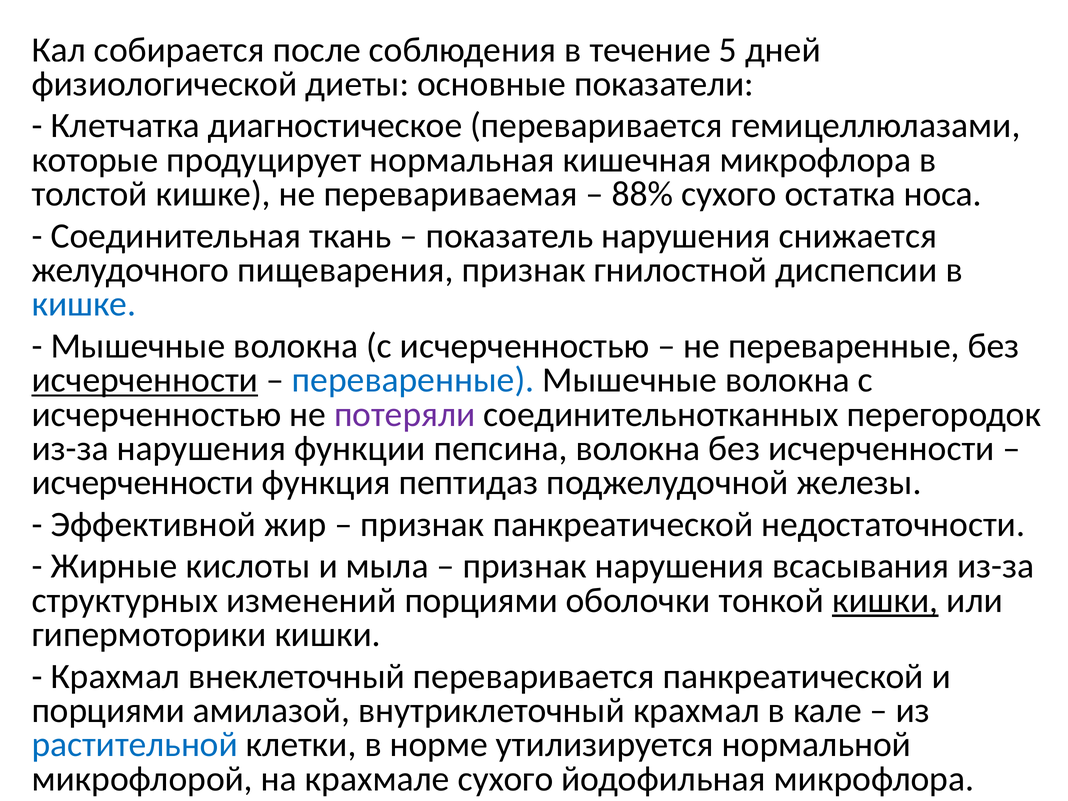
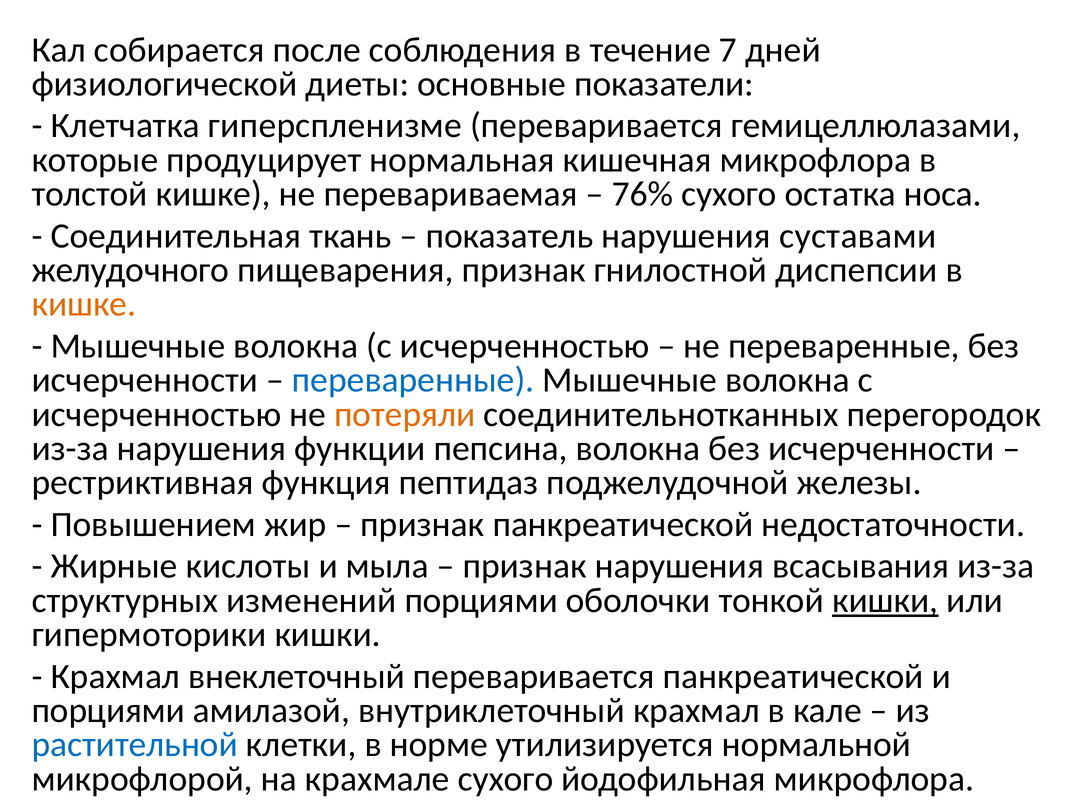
5: 5 -> 7 (728, 50)
диагностическое: диагностическое -> гиперспленизме (335, 126)
88%: 88% -> 76% (642, 194)
снижается: снижается -> суставами (858, 236)
кишке colour: blue -> orange (84, 304)
исчерченности underline: present -> none (145, 380)
потеряли colour: purple -> orange (405, 414)
исчерченности: исчерченности -> рестриктивная (143, 483)
Эффективной: Эффективной -> Повышением (153, 524)
